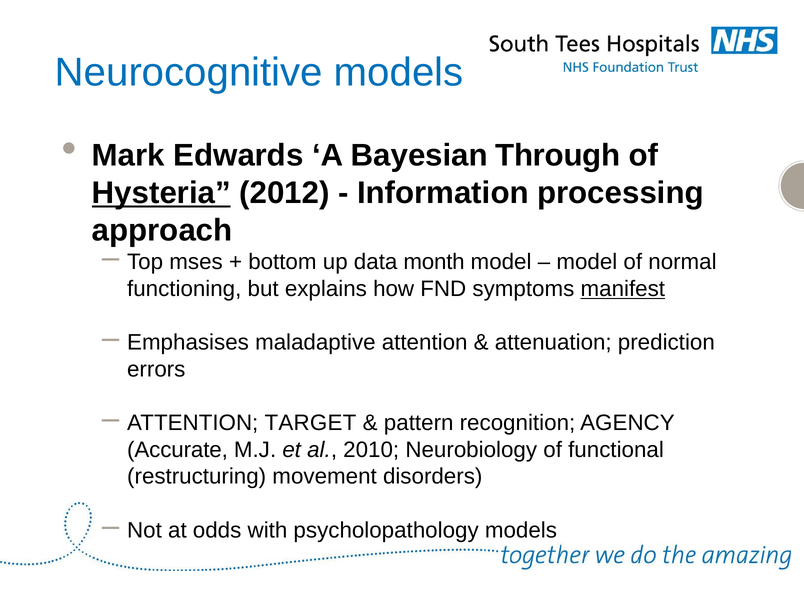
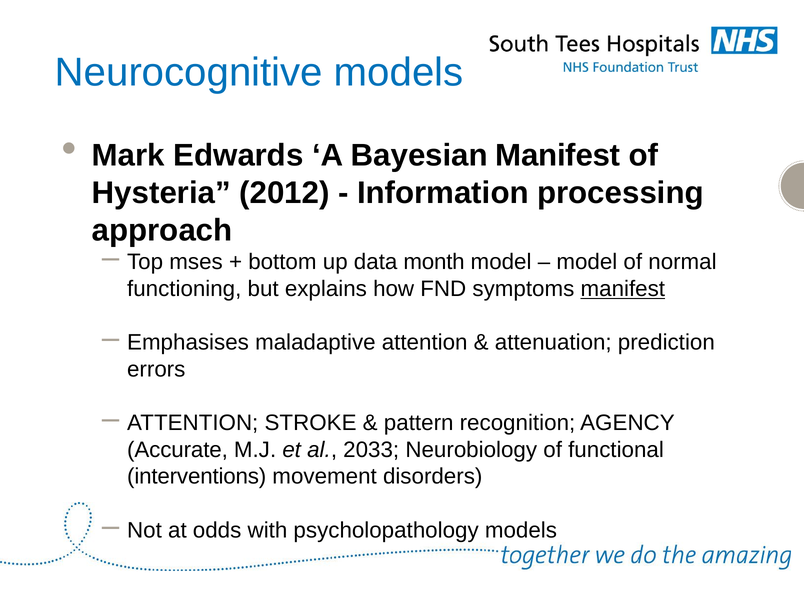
Bayesian Through: Through -> Manifest (558, 155)
Hysteria underline: present -> none (161, 193)
TARGET: TARGET -> STROKE (311, 423)
2010: 2010 -> 2033 (371, 450)
restructuring: restructuring -> interventions (197, 477)
